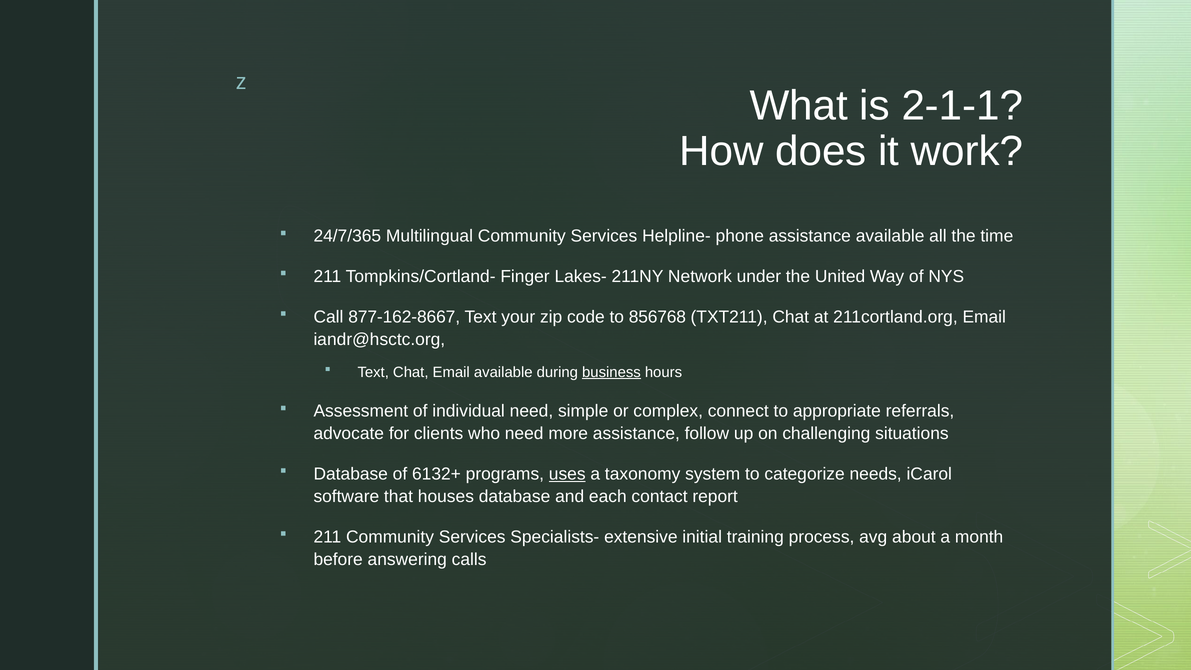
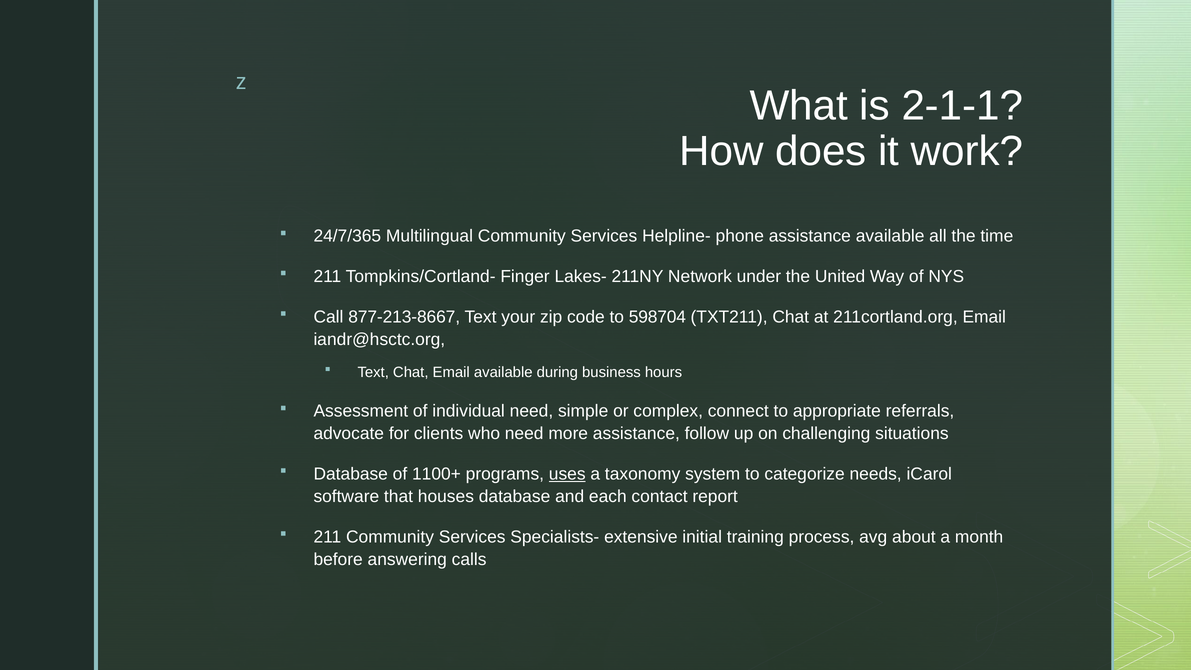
877-162-8667: 877-162-8667 -> 877-213-8667 (404, 317)
856768: 856768 -> 598704 (657, 317)
business underline: present -> none (611, 372)
6132+: 6132+ -> 1100+ (436, 474)
